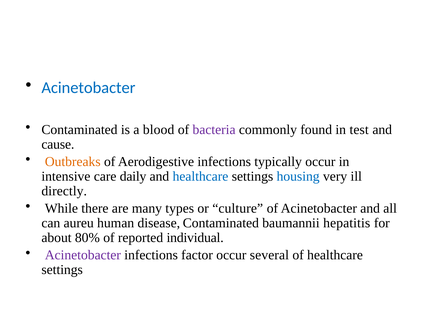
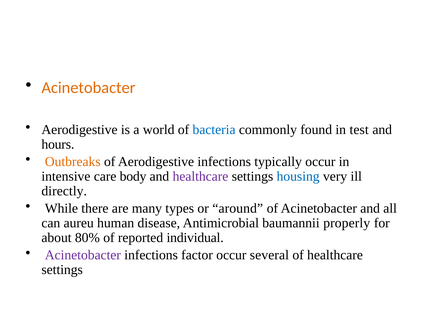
Acinetobacter colour: blue -> orange (88, 88)
Contaminated: Contaminated -> Aerodigestive (79, 129)
blood: blood -> world (159, 129)
bacteria colour: purple -> blue (214, 129)
cause: cause -> hours (58, 144)
daily: daily -> body (133, 176)
healthcare colour: blue -> purple (200, 176)
culture: culture -> around (238, 208)
disease Contaminated: Contaminated -> Antimicrobial (221, 223)
hepatitis: hepatitis -> properly (347, 223)
